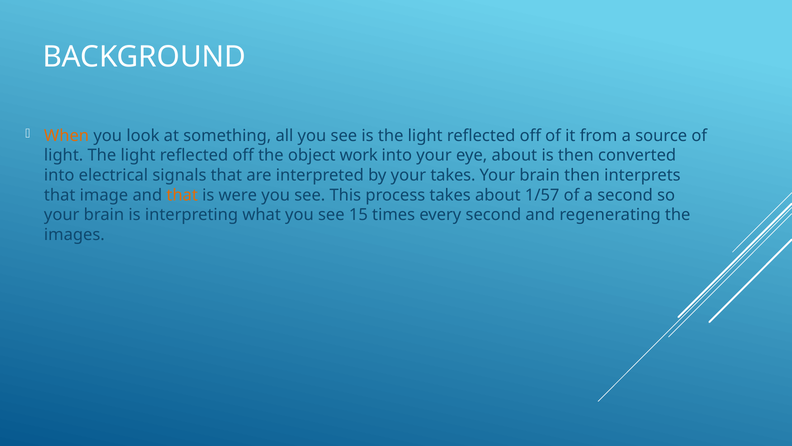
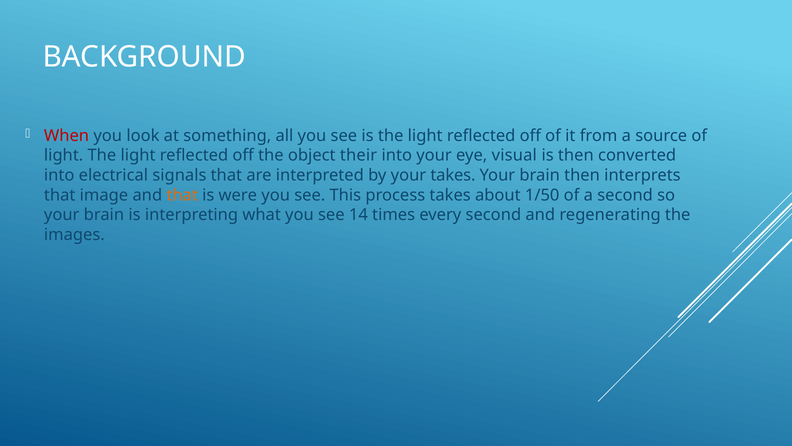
When colour: orange -> red (67, 135)
work: work -> their (359, 155)
eye about: about -> visual (514, 155)
1/57: 1/57 -> 1/50 (542, 195)
15: 15 -> 14 (358, 215)
